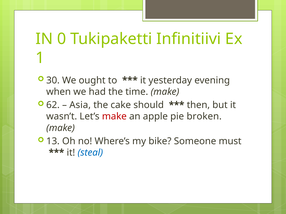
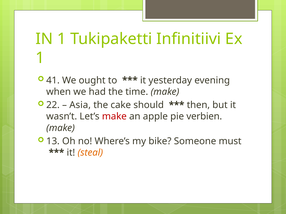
IN 0: 0 -> 1 (62, 39)
30: 30 -> 41 (53, 81)
62: 62 -> 22 (53, 105)
broken: broken -> verbien (204, 117)
steal colour: blue -> orange (90, 153)
